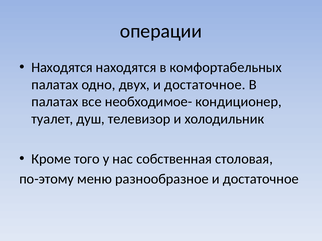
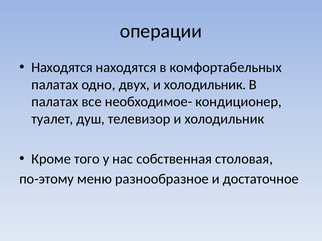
двух и достаточное: достаточное -> холодильник (205, 85)
